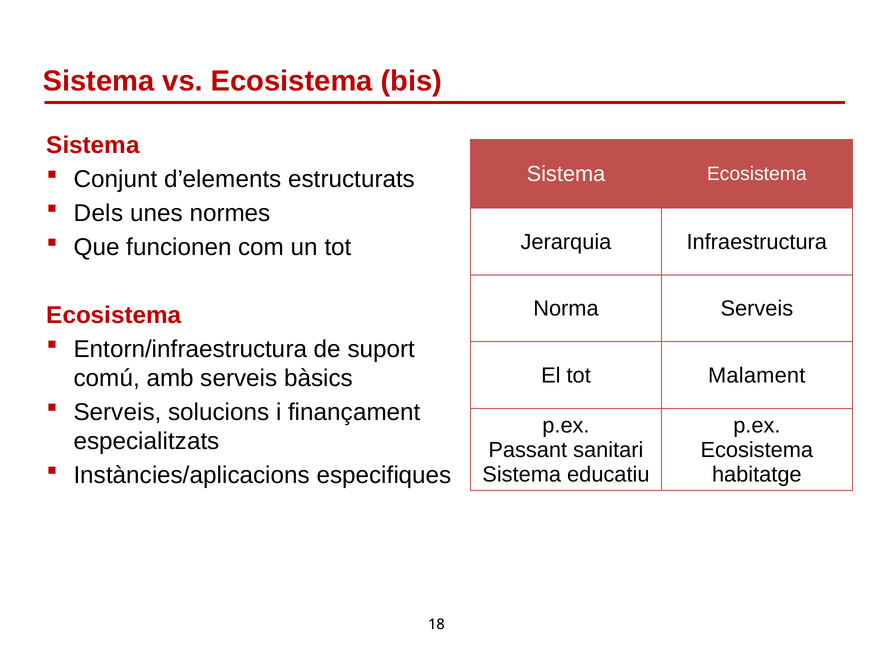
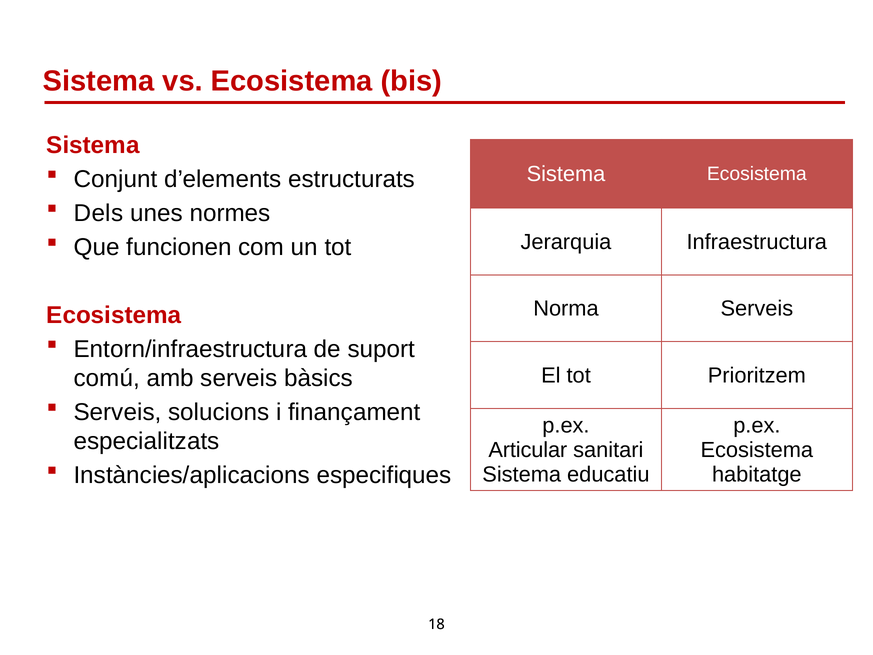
Malament: Malament -> Prioritzem (757, 375)
Passant: Passant -> Articular (528, 450)
